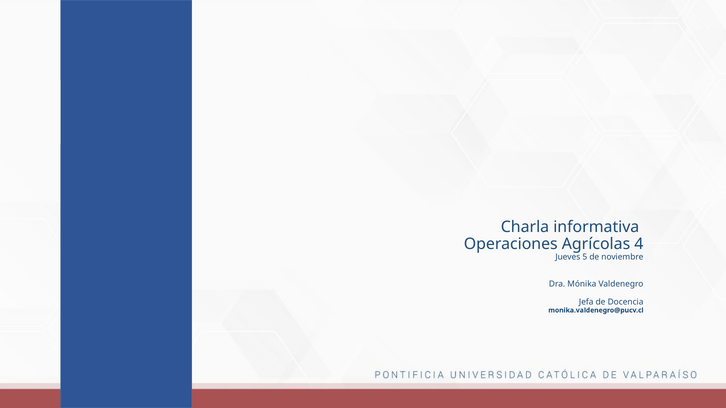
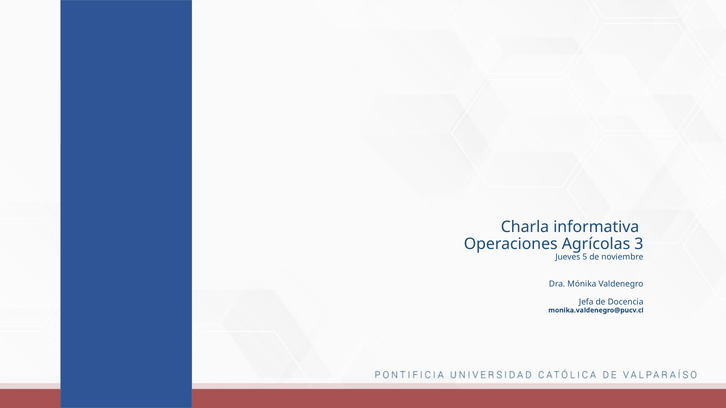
4: 4 -> 3 (639, 244)
